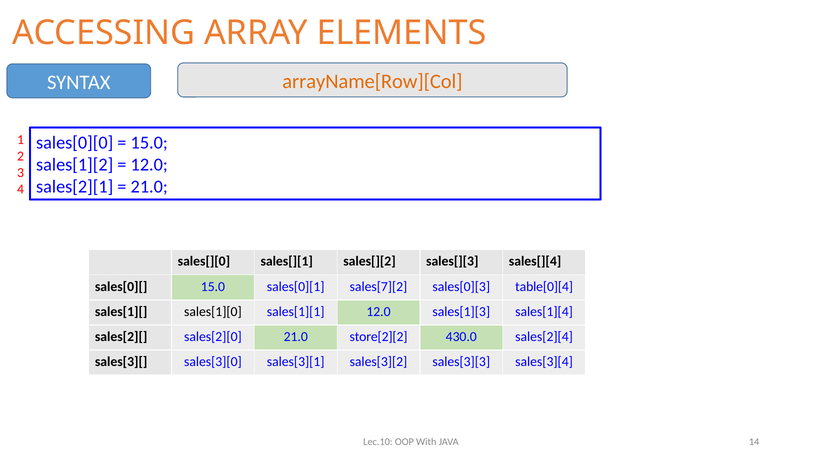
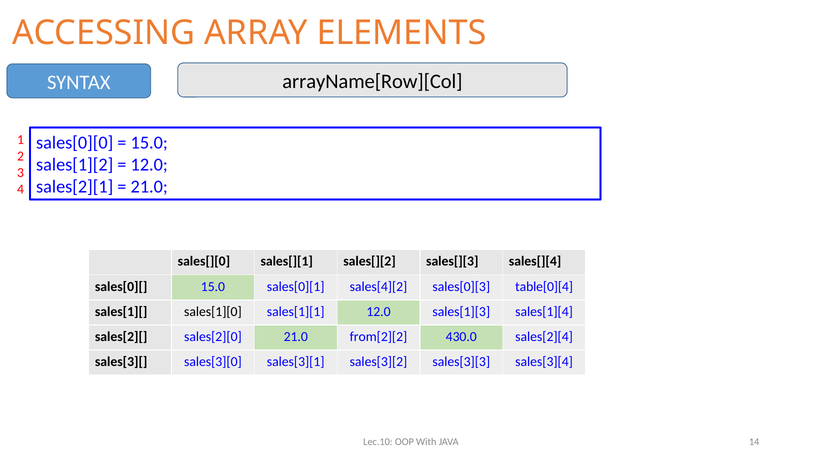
arrayName[Row][Col colour: orange -> black (372, 81)
sales[7][2: sales[7][2 -> sales[4][2 (378, 286)
store[2][2: store[2][2 -> from[2][2 (378, 336)
